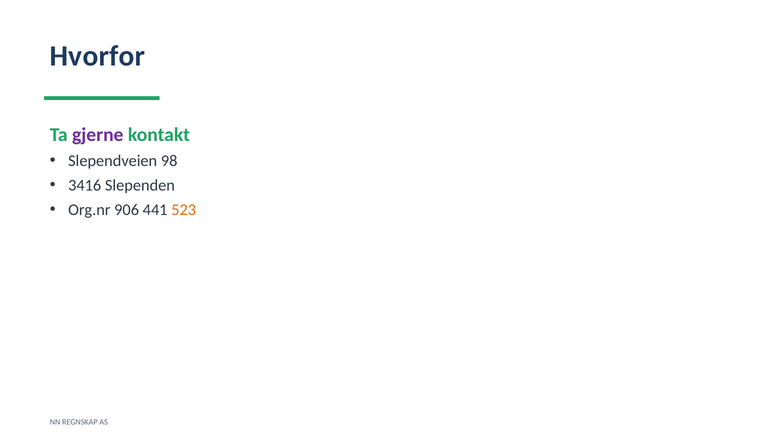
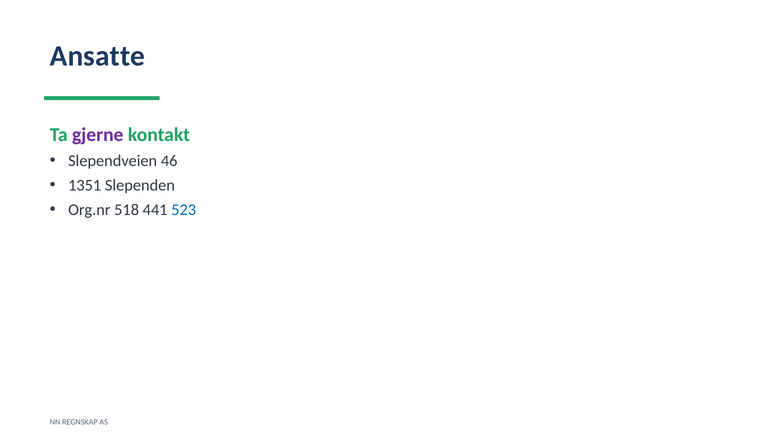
Hvorfor: Hvorfor -> Ansatte (97, 56)
98: 98 -> 46 (169, 161)
3416: 3416 -> 1351 (85, 185)
906: 906 -> 518 (127, 210)
523 colour: orange -> blue (184, 210)
